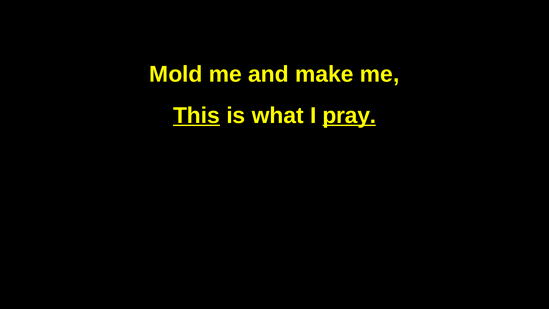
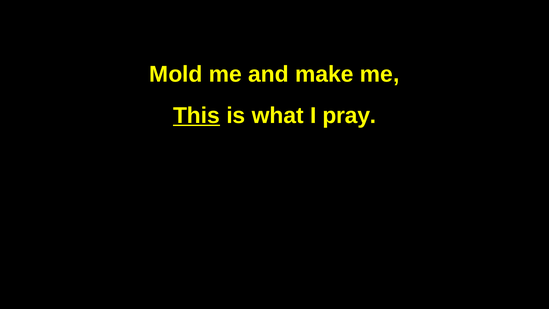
pray underline: present -> none (349, 115)
